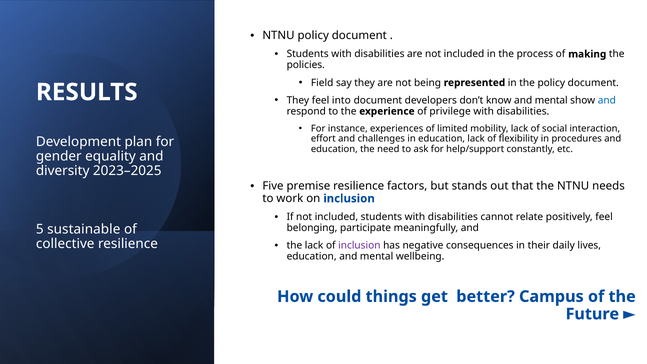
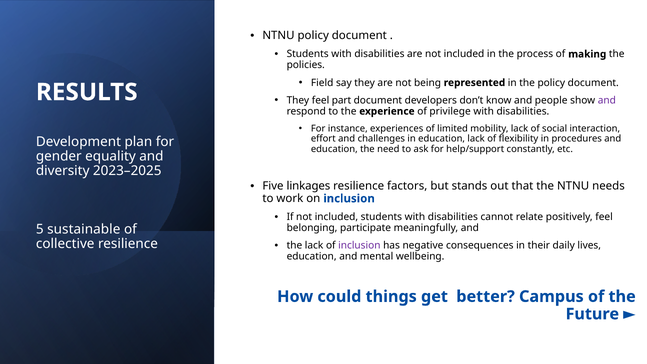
into: into -> part (341, 100)
know and mental: mental -> people (551, 100)
and colour: blue -> purple (607, 100)
premise: premise -> linkages (308, 186)
